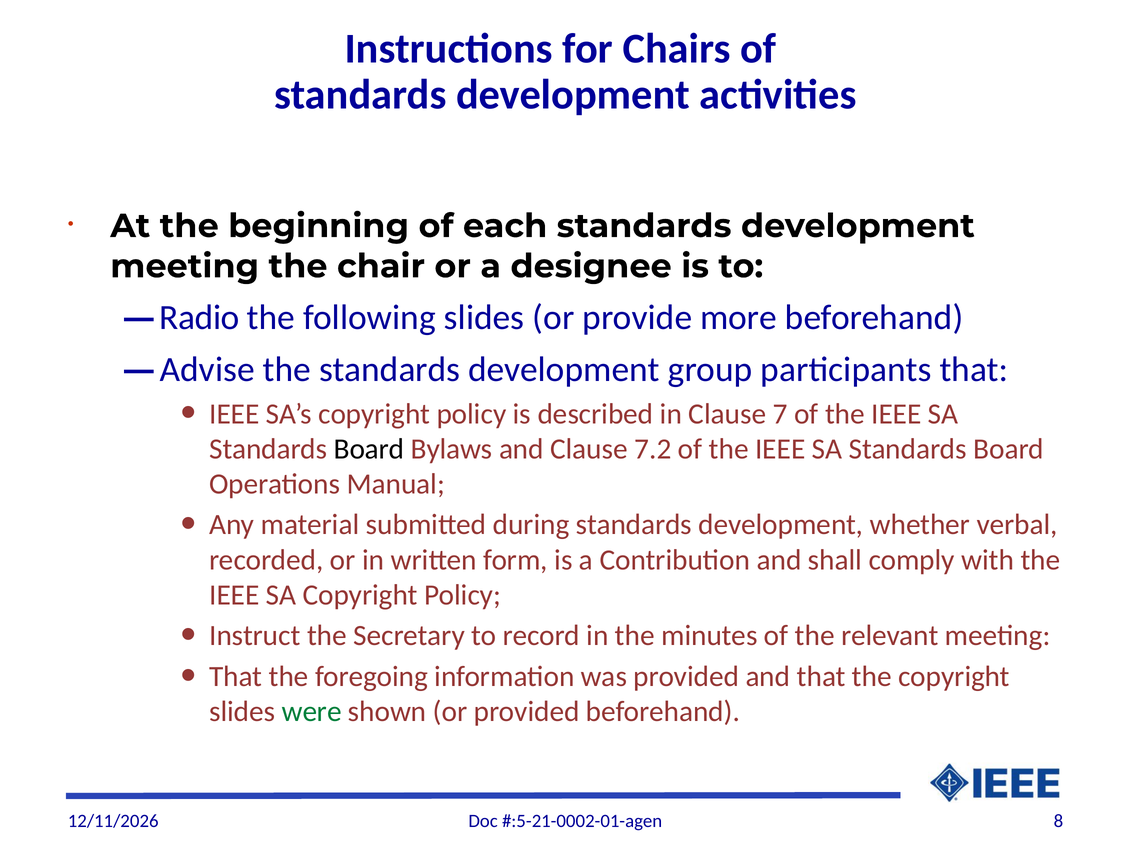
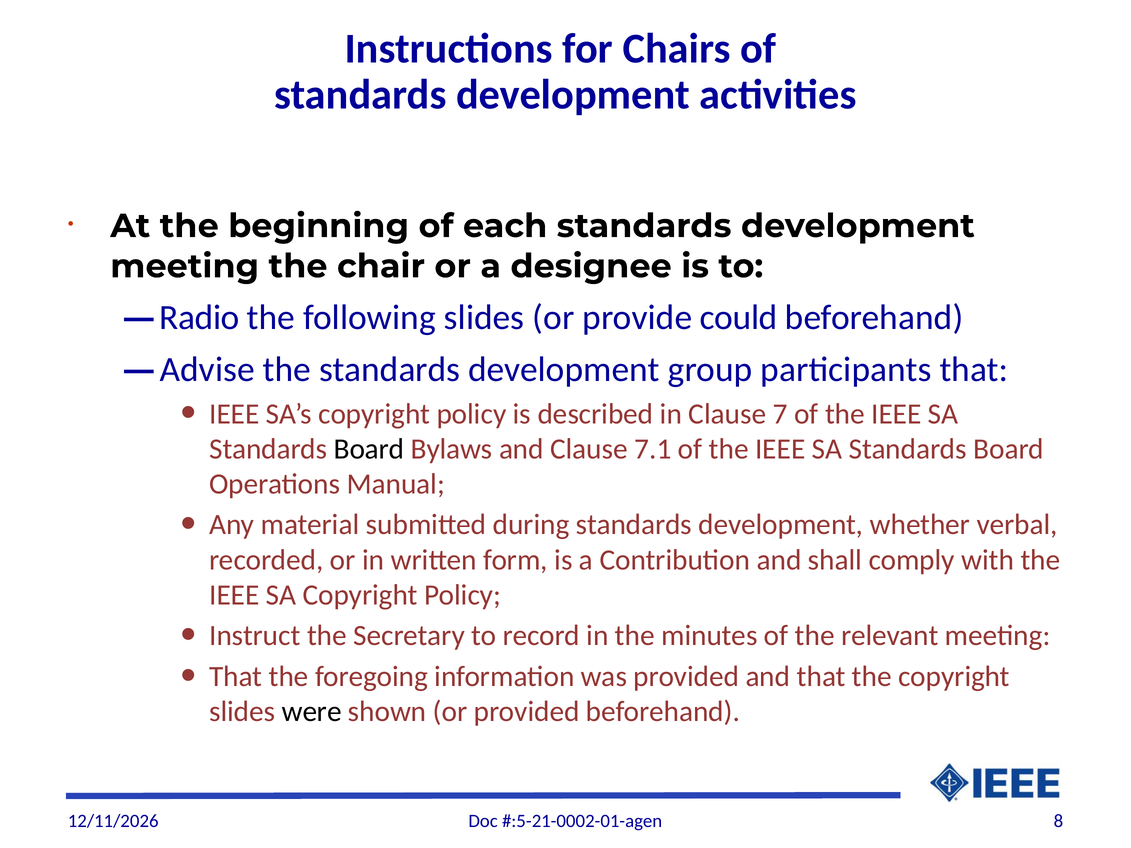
more: more -> could (739, 318)
7.2: 7.2 -> 7.1 (653, 449)
were colour: green -> black (312, 712)
